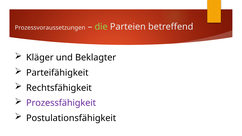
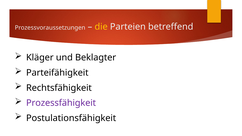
die colour: light green -> yellow (101, 27)
